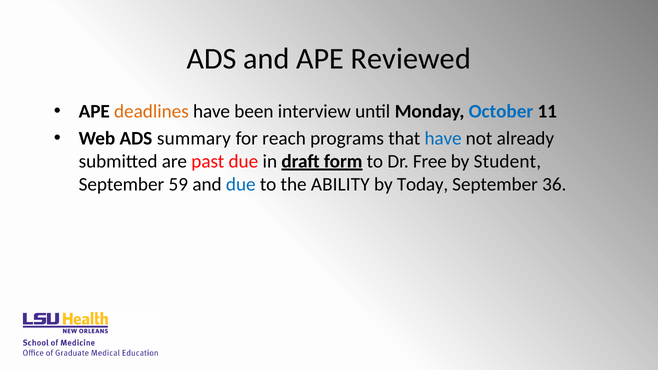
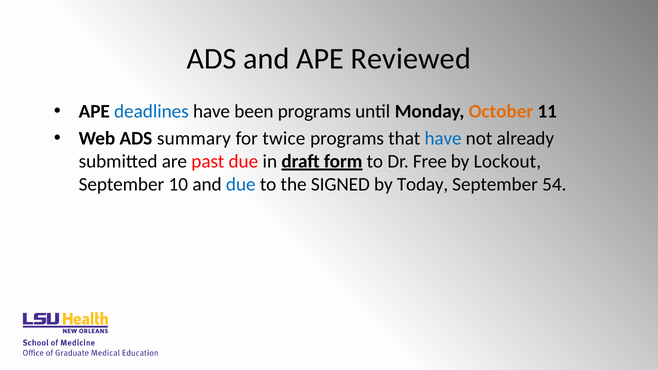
deadlines colour: orange -> blue (151, 111)
been interview: interview -> programs (314, 111)
October colour: blue -> orange (501, 111)
reach: reach -> twice (284, 138)
Student: Student -> Lockout (507, 161)
59: 59 -> 10 (178, 184)
ABILITY: ABILITY -> SIGNED (340, 184)
36: 36 -> 54 (554, 184)
